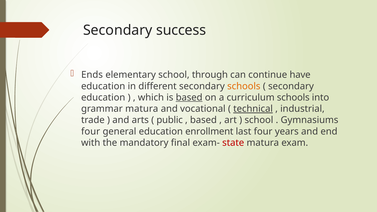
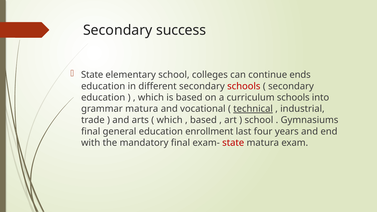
Ends: Ends -> State (92, 75)
through: through -> colleges (210, 75)
have: have -> ends (300, 75)
schools colour: orange -> red (244, 86)
based underline: present -> none (189, 98)
public: public -> which (170, 120)
four: four -> final (91, 131)
